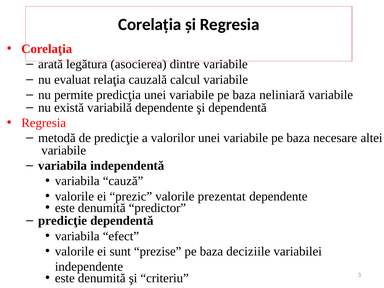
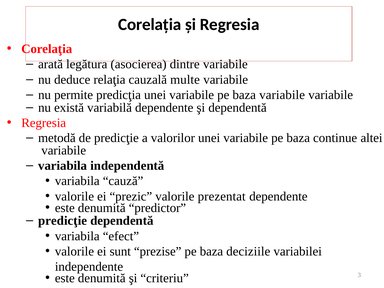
evaluat: evaluat -> deduce (72, 80)
calcul: calcul -> multe (185, 80)
baza neliniară: neliniară -> variabile (282, 95)
necesare: necesare -> continue (335, 138)
